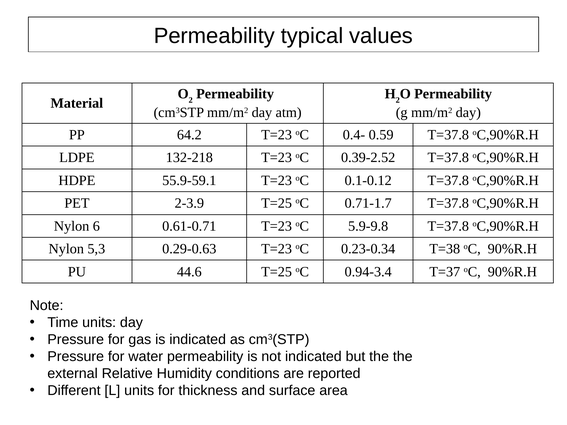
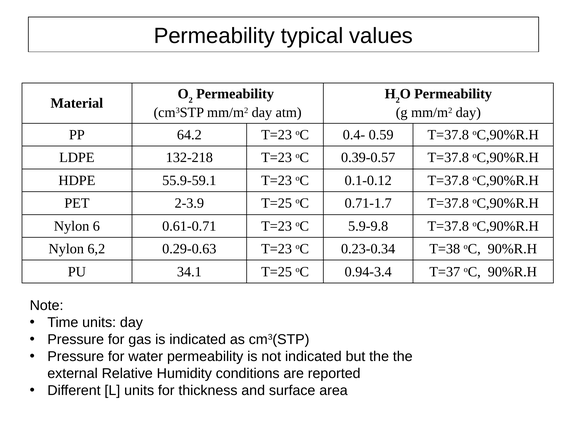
0.39-2.52: 0.39-2.52 -> 0.39-0.57 (368, 158)
5,3: 5,3 -> 6,2 (96, 249)
44.6: 44.6 -> 34.1 (189, 272)
